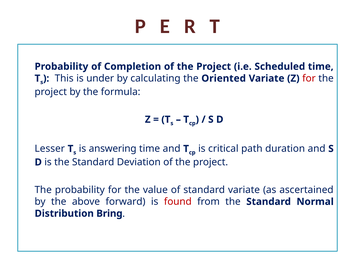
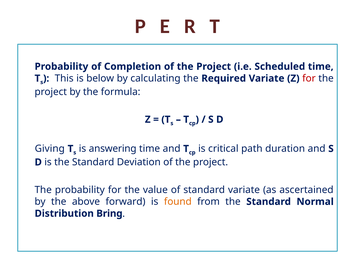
under: under -> below (100, 78)
Oriented: Oriented -> Required (224, 78)
Lesser: Lesser -> Giving (50, 149)
found colour: red -> orange (178, 202)
